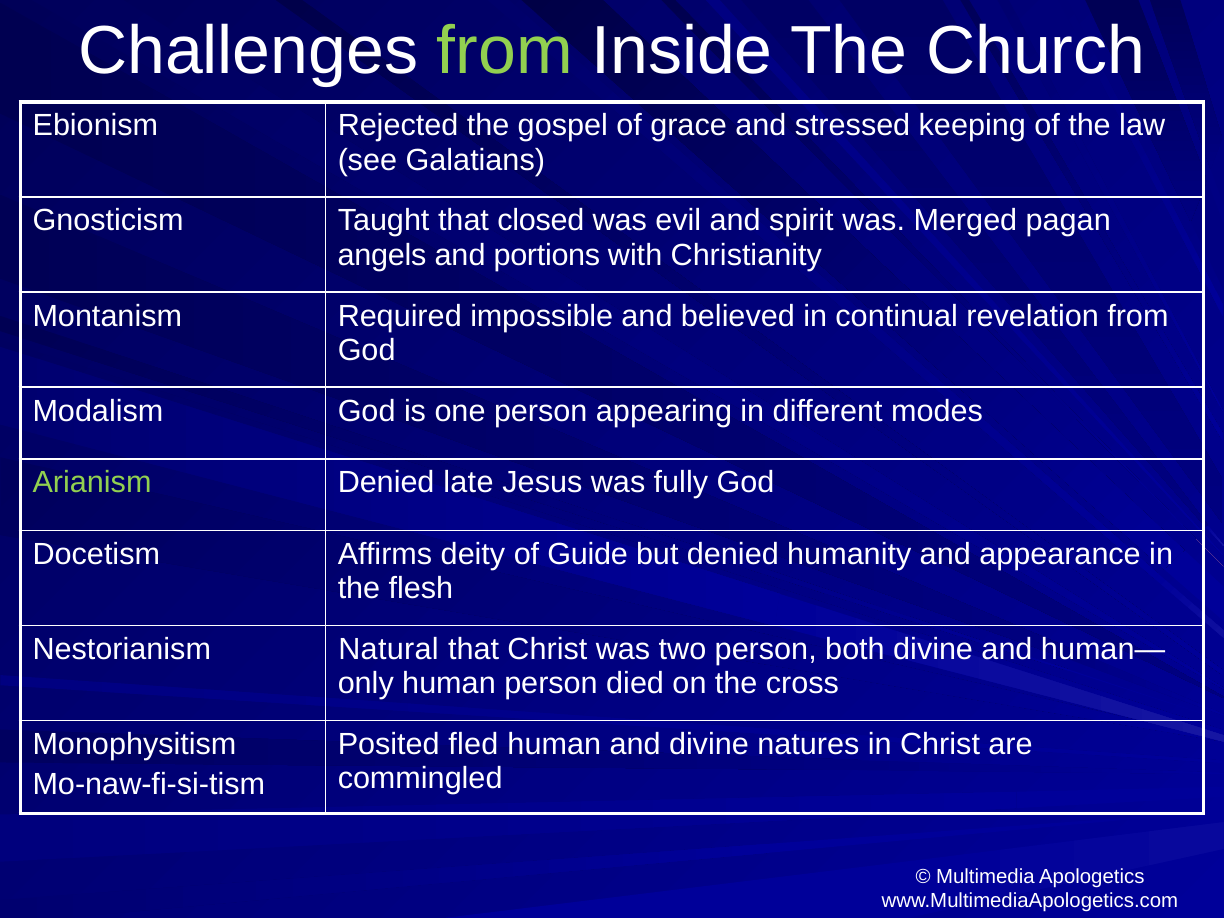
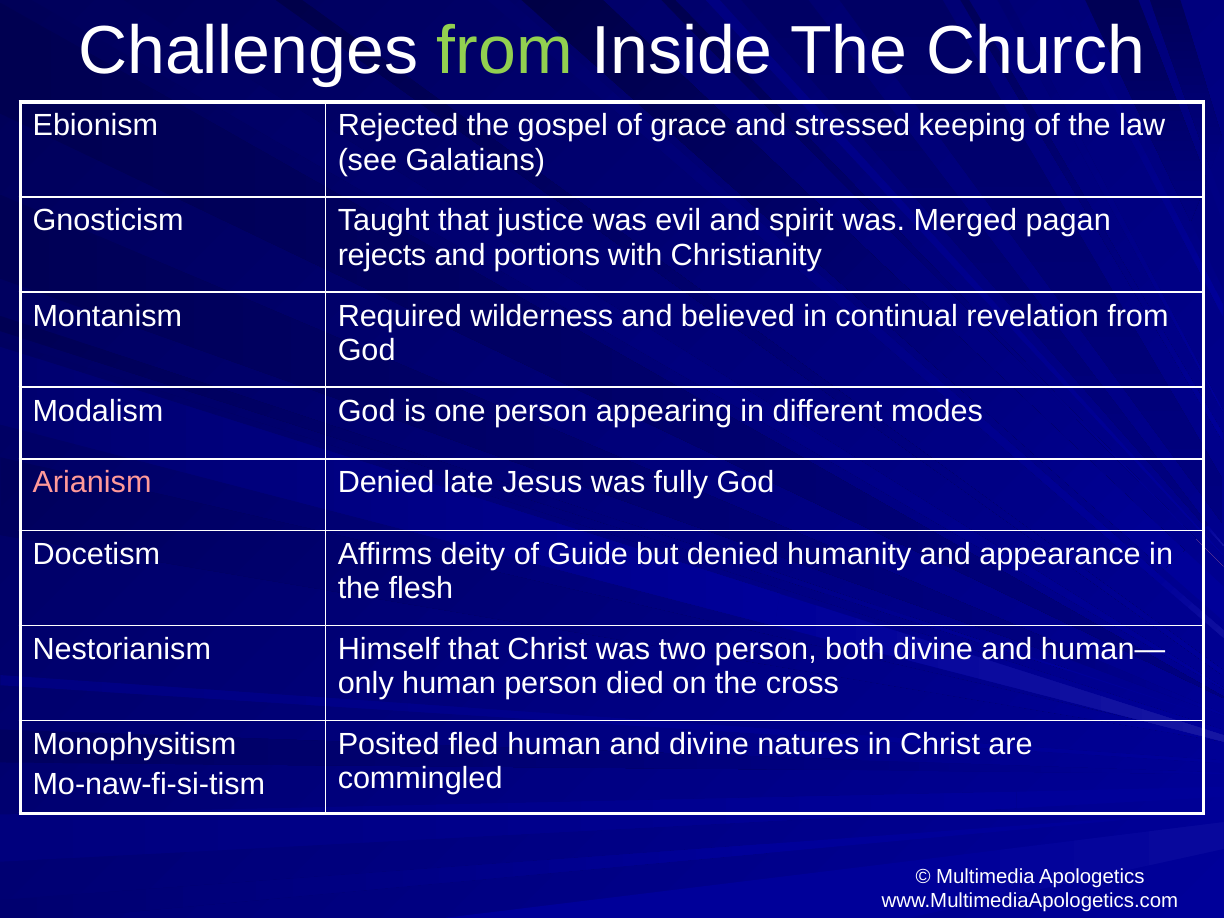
closed: closed -> justice (541, 221)
angels: angels -> rejects (382, 255)
impossible: impossible -> wilderness (542, 316)
Arianism colour: light green -> pink (92, 483)
Natural: Natural -> Himself (389, 649)
